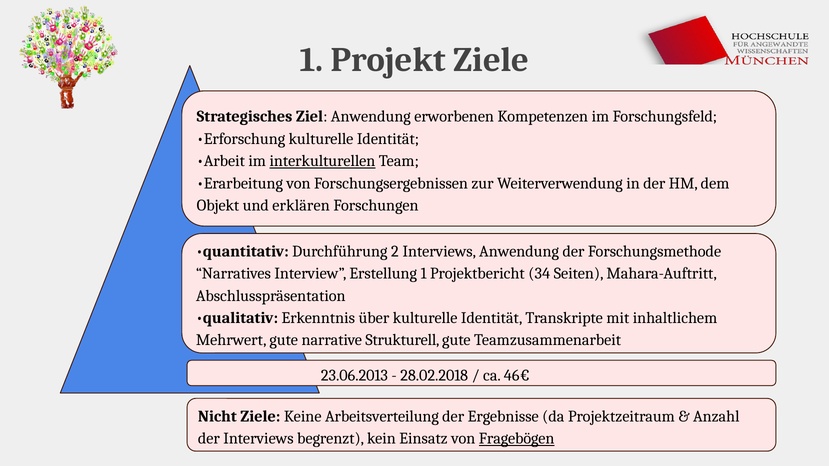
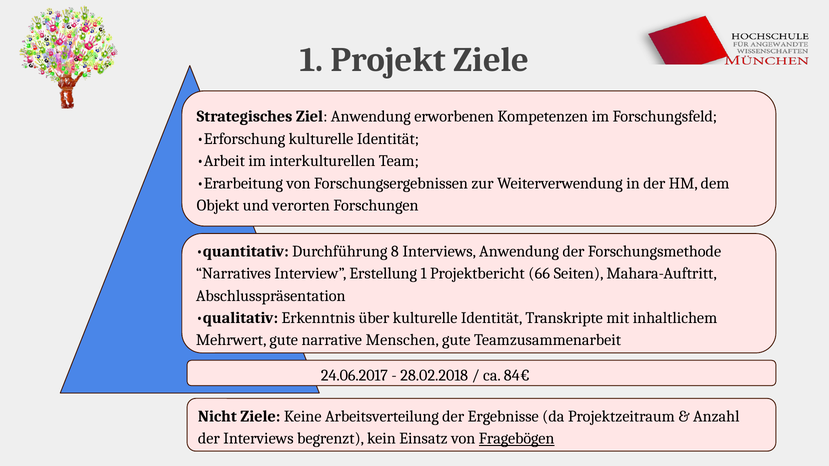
interkulturellen underline: present -> none (322, 161)
erklären: erklären -> verorten (301, 206)
2: 2 -> 8 (395, 252)
34: 34 -> 66 (539, 274)
Strukturell: Strukturell -> Menschen (402, 340)
23.06.2013: 23.06.2013 -> 24.06.2017 (354, 376)
46€: 46€ -> 84€ (517, 376)
